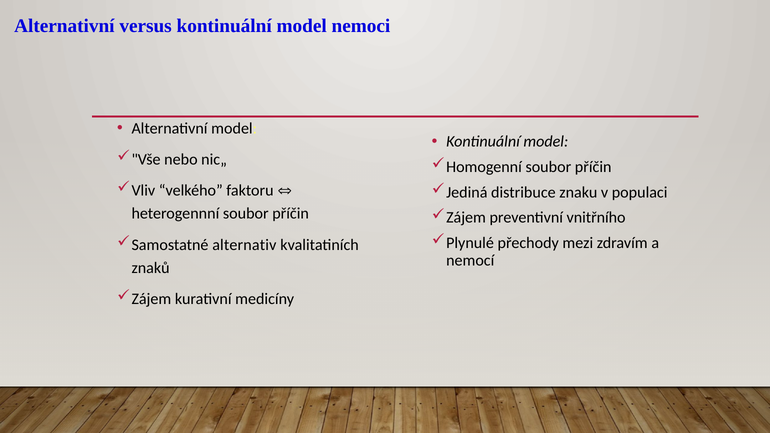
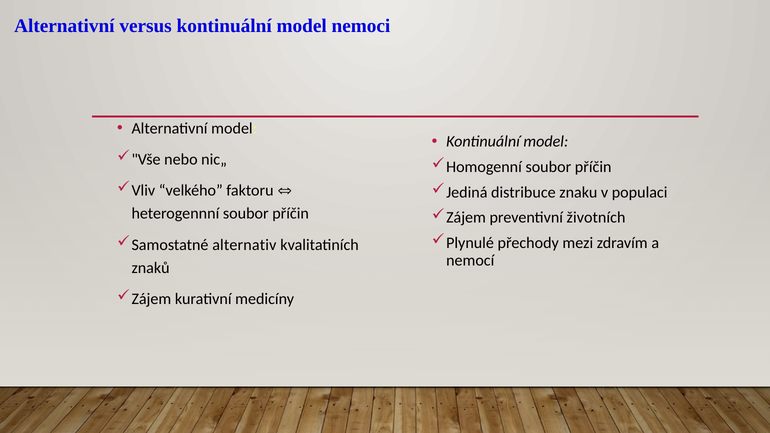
vnitřního: vnitřního -> životních (596, 218)
